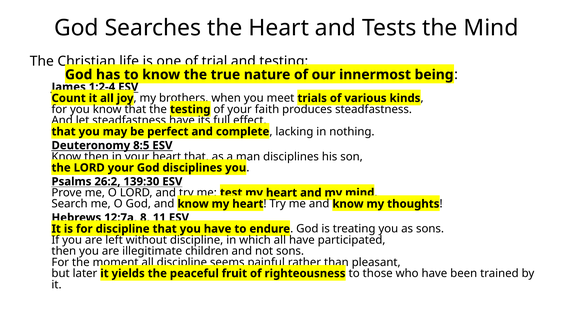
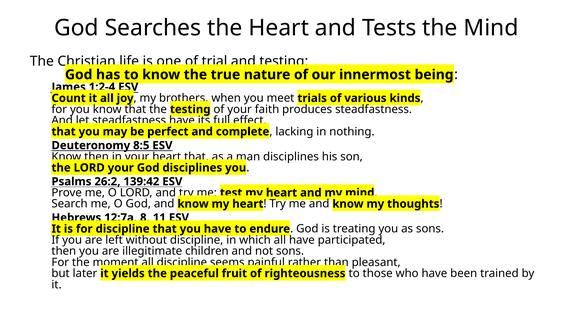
139:30: 139:30 -> 139:42 (141, 181)
